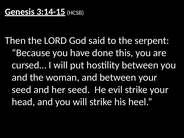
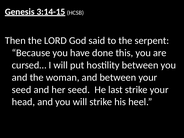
evil: evil -> last (115, 90)
